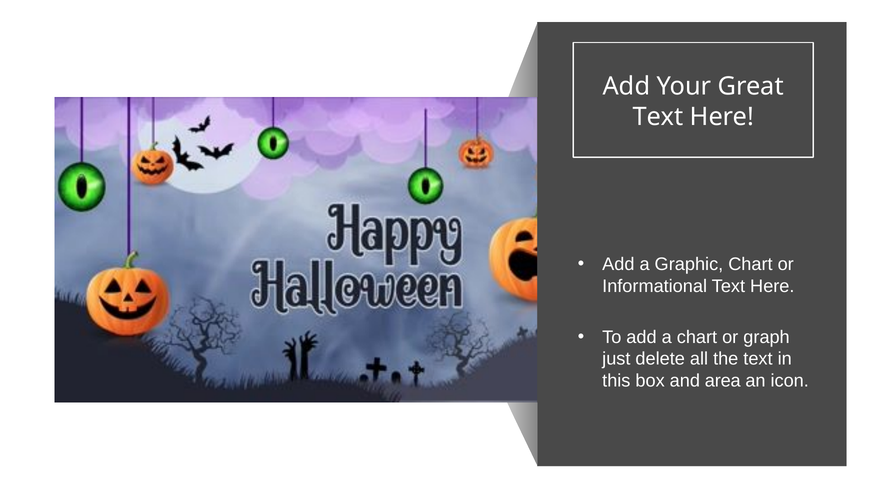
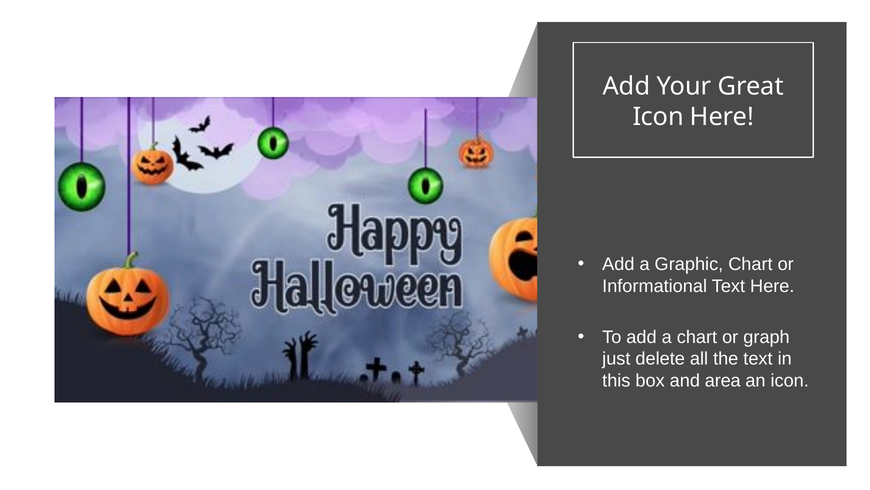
Text: Text -> Icon (658, 117)
